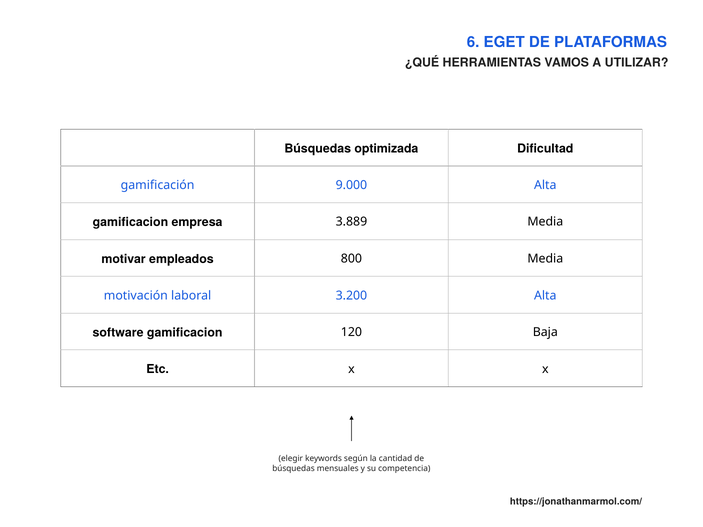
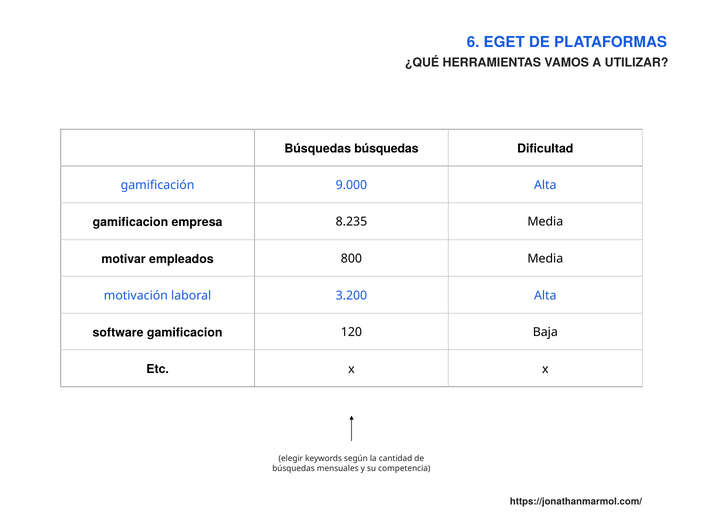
Búsquedas optimizada: optimizada -> búsquedas (386, 149)
3.889: 3.889 -> 8.235 (351, 222)
